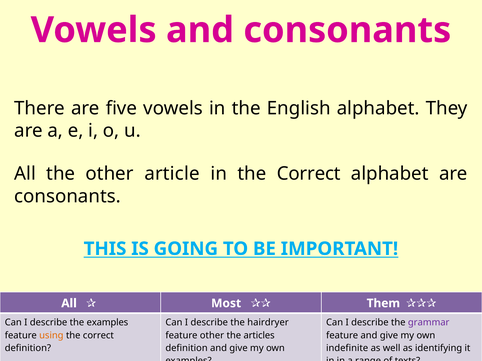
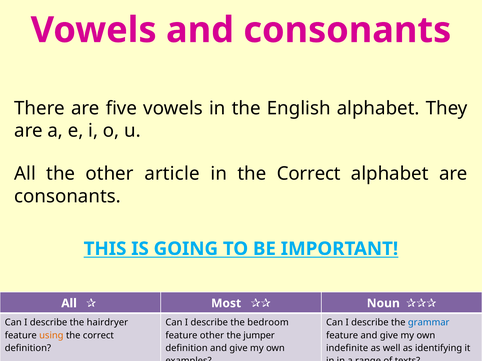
Them: Them -> Noun (383, 304)
the examples: examples -> hairdryer (107, 323)
hairdryer: hairdryer -> bedroom (268, 323)
grammar colour: purple -> blue (429, 323)
articles: articles -> jumper (259, 336)
